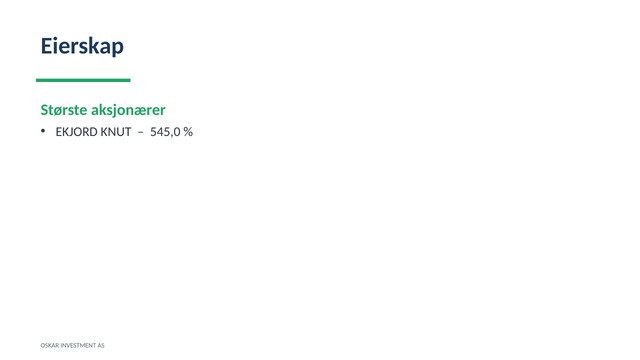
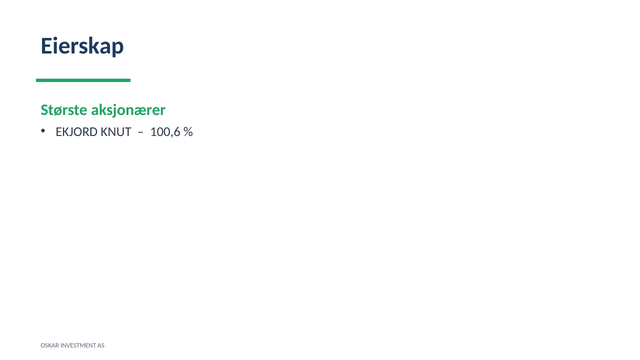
545,0: 545,0 -> 100,6 (165, 132)
